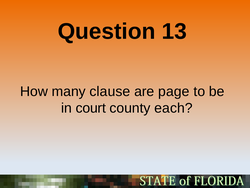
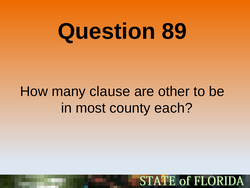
13: 13 -> 89 (174, 31)
page: page -> other (174, 91)
court: court -> most (91, 108)
